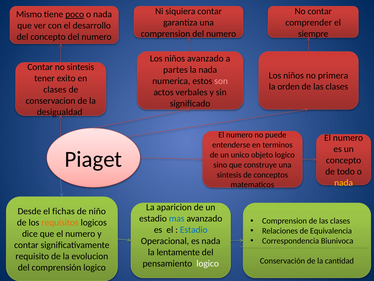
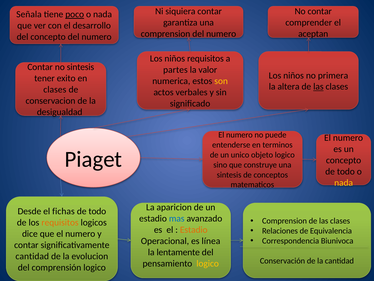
Mismo: Mismo -> Señala (29, 14)
siempre: siempre -> aceptan (313, 34)
niños avanzado: avanzado -> requisitos (205, 58)
la nada: nada -> valor (208, 70)
son colour: pink -> yellow (221, 81)
orden: orden -> altera (289, 86)
las underline: none -> present (318, 86)
niño: niño -> todo (97, 211)
Estadio colour: blue -> orange (194, 229)
es nada: nada -> línea (211, 241)
requisito: requisito -> cantidad (32, 256)
logico colour: white -> yellow (208, 263)
